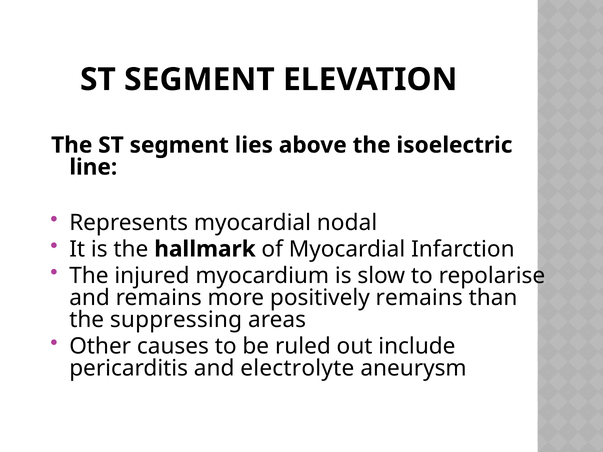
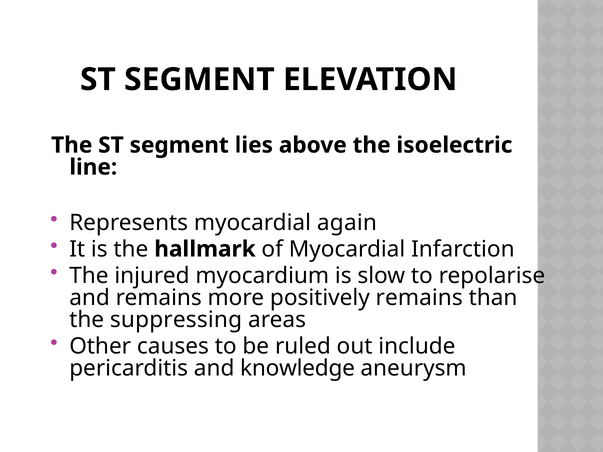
nodal: nodal -> again (347, 223)
electrolyte: electrolyte -> knowledge (298, 368)
